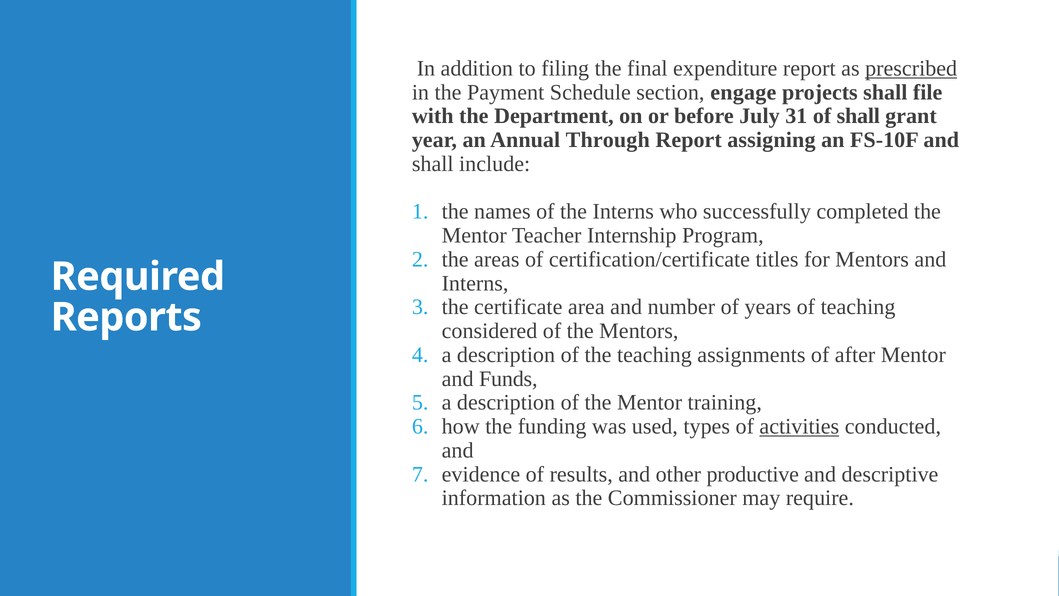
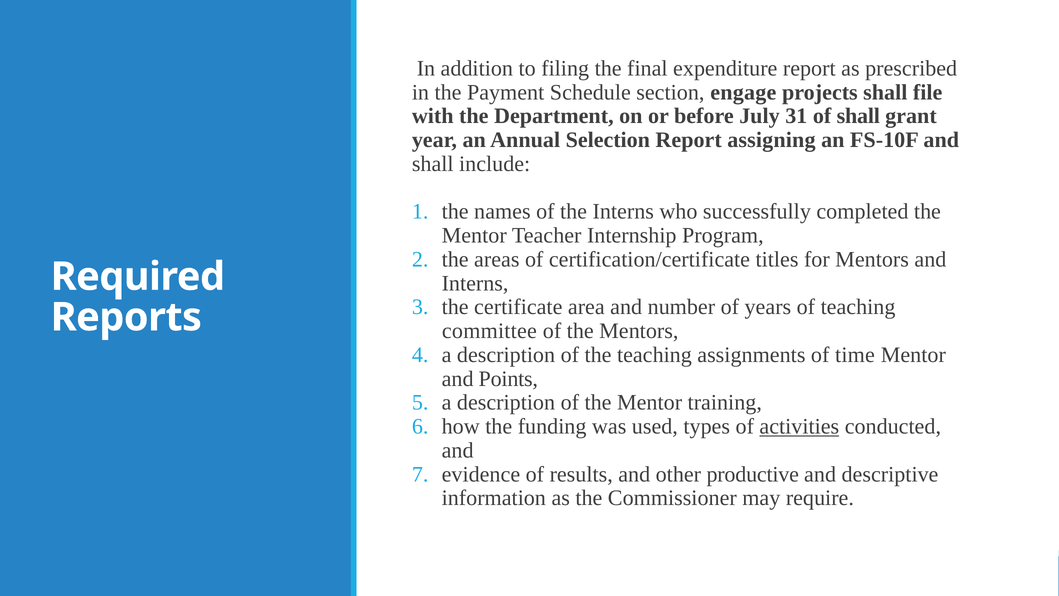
prescribed underline: present -> none (911, 68)
Through: Through -> Selection (608, 140)
considered: considered -> committee (489, 331)
after: after -> time (855, 355)
Funds: Funds -> Points (508, 379)
